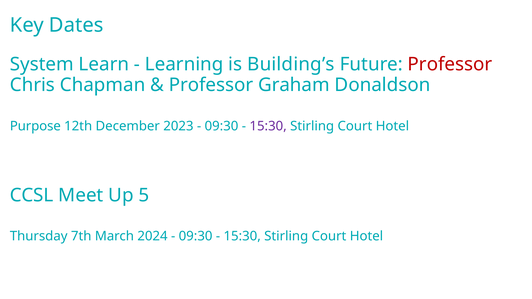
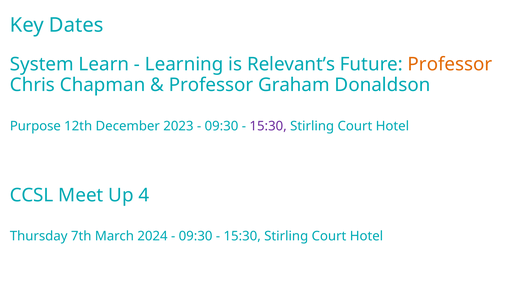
Building’s: Building’s -> Relevant’s (291, 64)
Professor colour: red -> orange (450, 64)
5: 5 -> 4 (144, 195)
